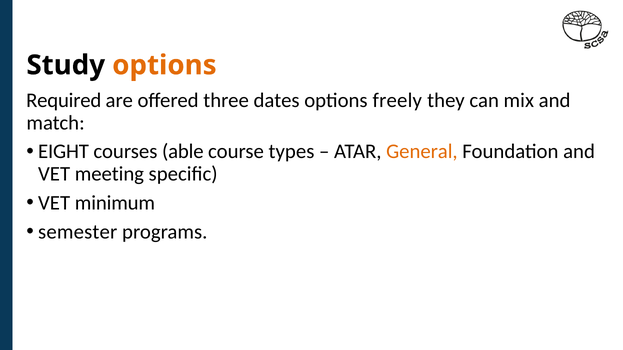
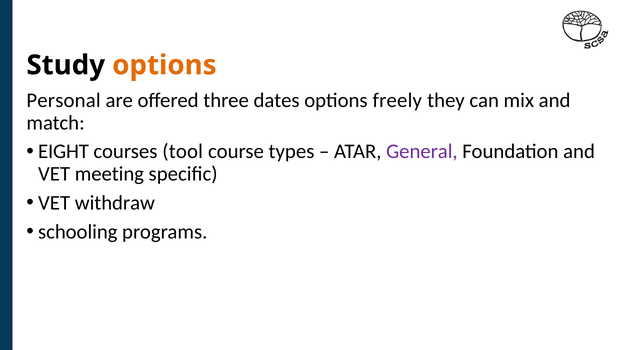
Required: Required -> Personal (64, 100)
able: able -> tool (183, 152)
General colour: orange -> purple (422, 152)
minimum: minimum -> withdraw (115, 203)
semester: semester -> schooling (78, 232)
